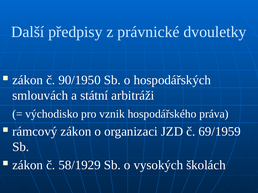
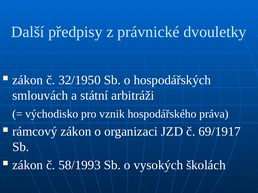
90/1950: 90/1950 -> 32/1950 (80, 80)
69/1959: 69/1959 -> 69/1917 (220, 132)
58/1929: 58/1929 -> 58/1993 (80, 165)
